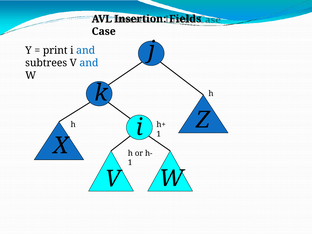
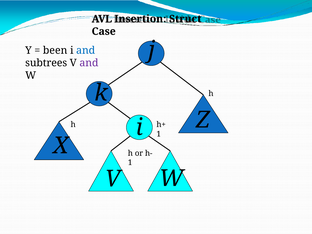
Fields: Fields -> Struct (185, 19)
print: print -> been (55, 51)
and colour: blue -> purple (89, 63)
